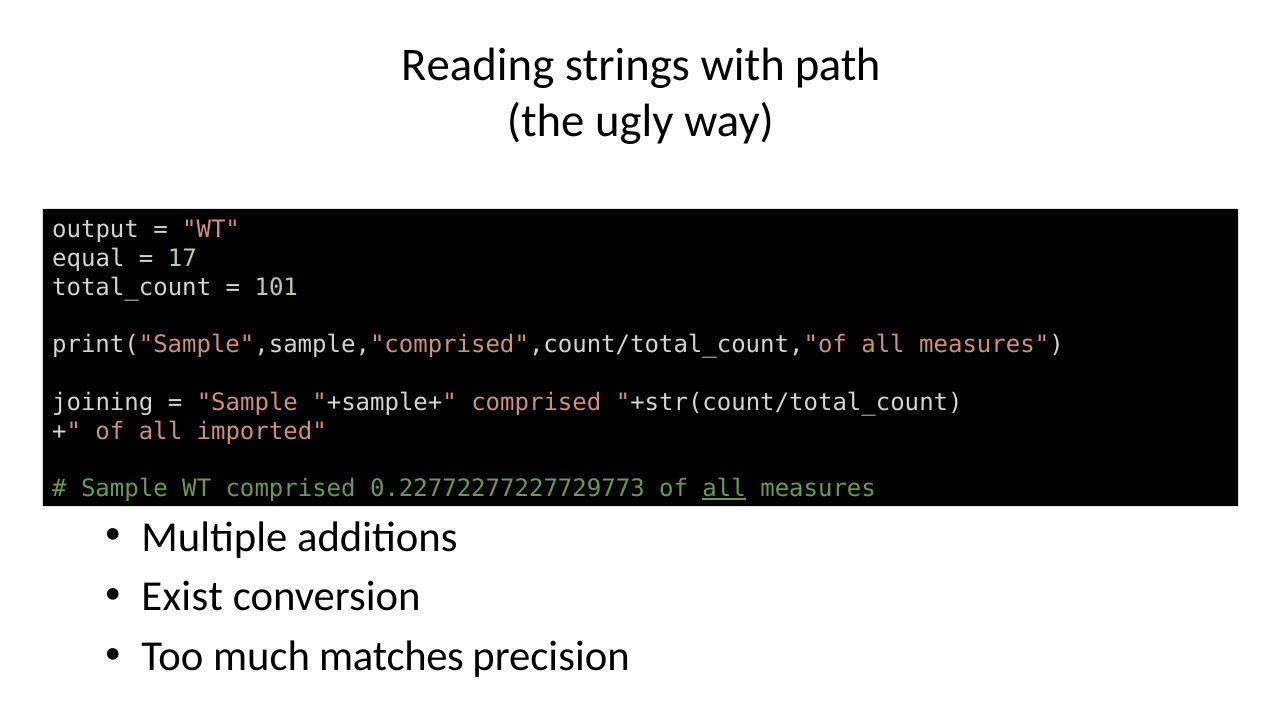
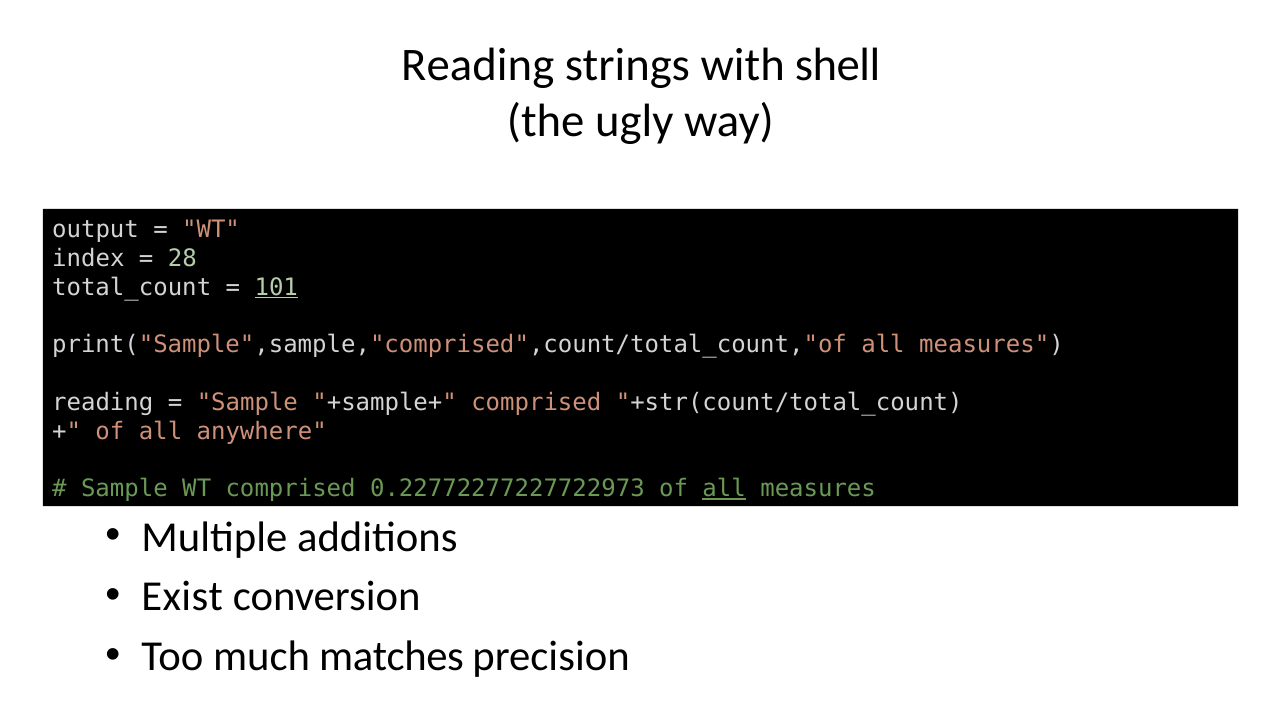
path: path -> shell (838, 65)
equal: equal -> index (88, 259)
17: 17 -> 28 (182, 259)
101 underline: none -> present (276, 287)
joining: joining -> reading (103, 403)
imported: imported -> anywhere (262, 432)
0.22772277227729773: 0.22772277227729773 -> 0.22772277227722973 (507, 489)
